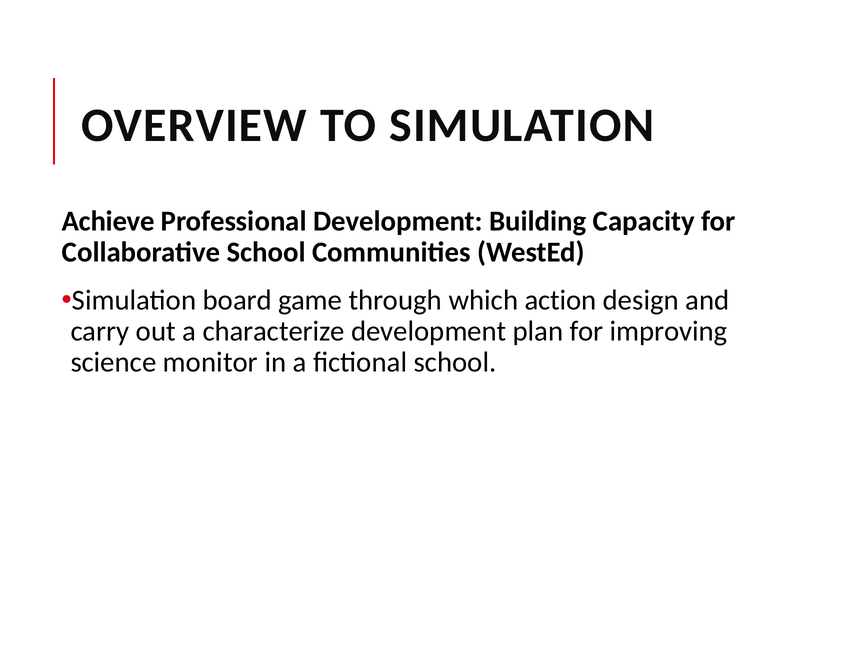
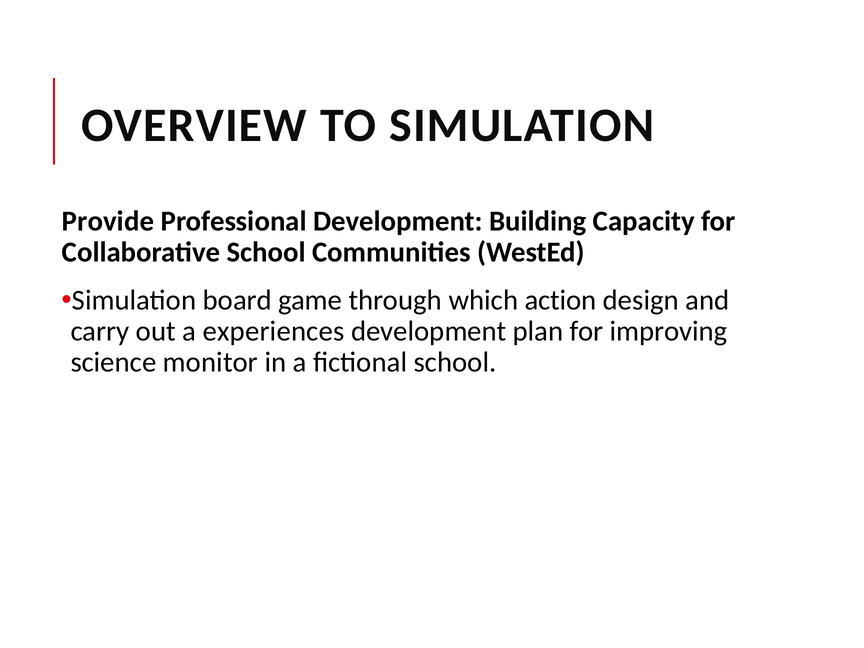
Achieve: Achieve -> Provide (108, 221)
characterize: characterize -> experiences (274, 331)
